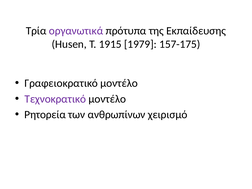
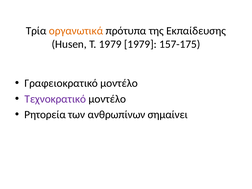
οργανωτικά colour: purple -> orange (76, 31)
T 1915: 1915 -> 1979 (110, 44)
χειρισμό: χειρισμό -> σημαίνει (168, 115)
